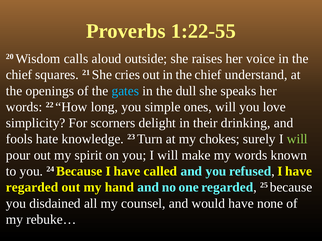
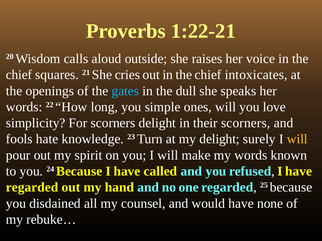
1:22-55: 1:22-55 -> 1:22-21 (203, 31)
understand: understand -> intoxicates (256, 75)
their drinking: drinking -> scorners (246, 123)
my chokes: chokes -> delight (220, 139)
will colour: light green -> yellow (297, 139)
